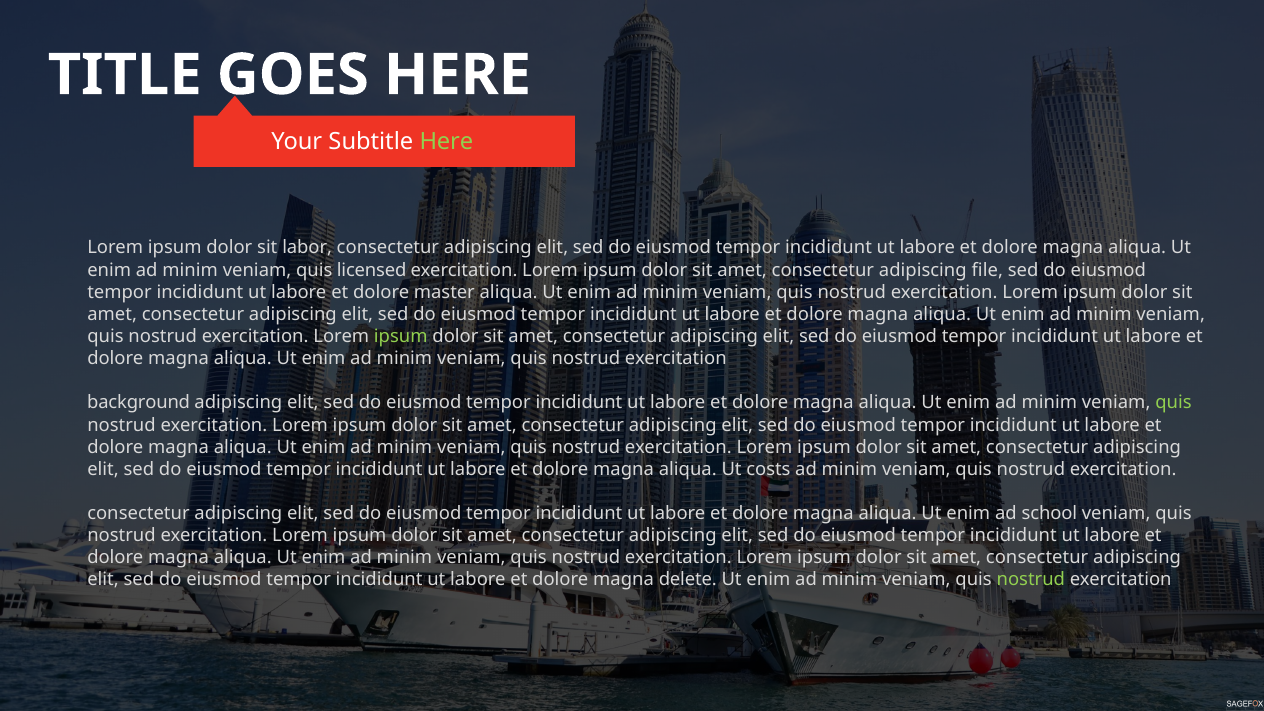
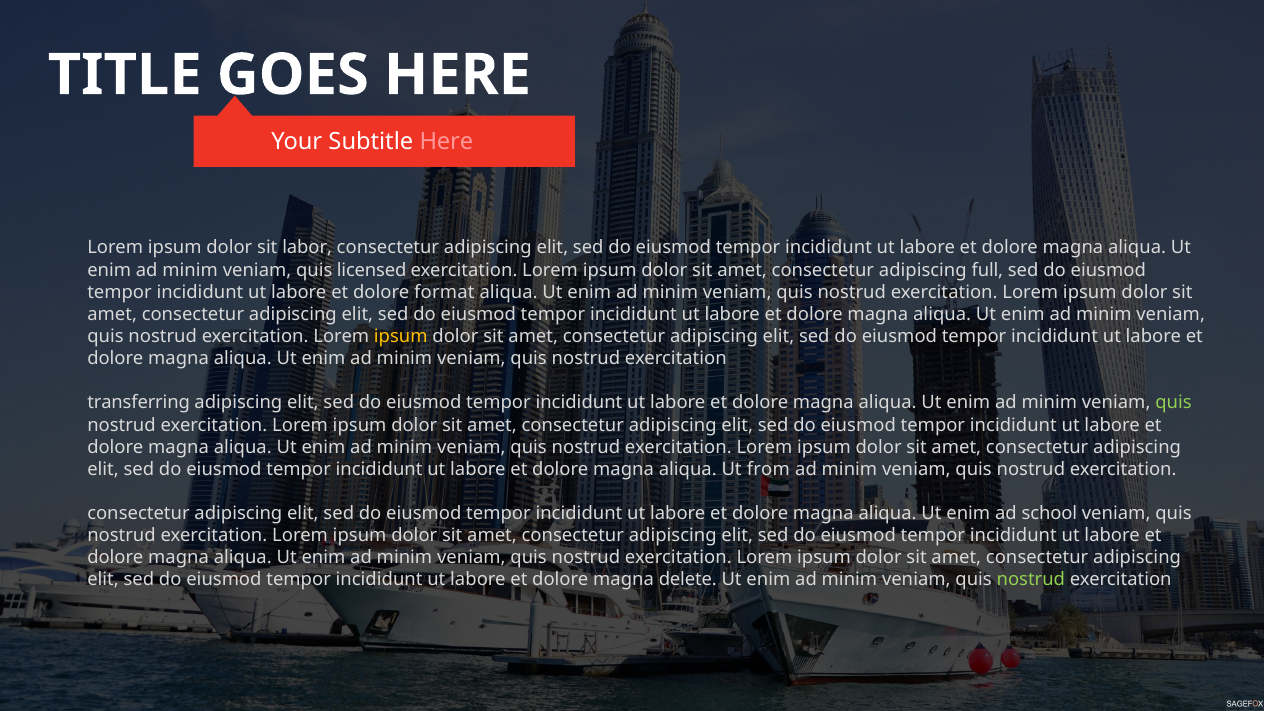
Here colour: light green -> pink (446, 141)
file: file -> full (987, 270)
master: master -> format (444, 292)
ipsum colour: light green -> yellow (401, 336)
background: background -> transferring (139, 403)
costs: costs -> from (768, 469)
